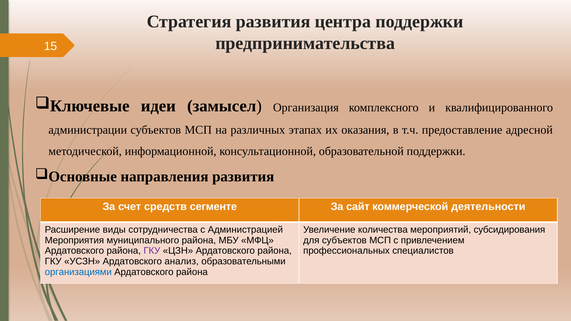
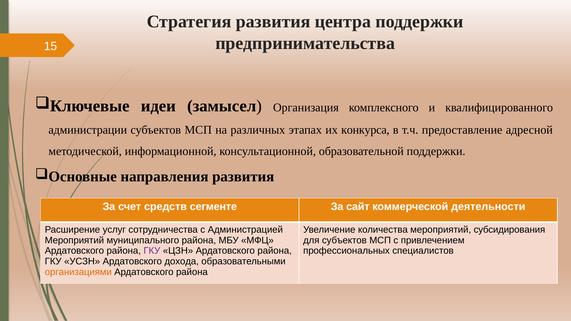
оказания: оказания -> конкурса (365, 130)
виды: виды -> услуг (114, 230)
Мероприятия: Мероприятия -> Мероприятий (74, 240)
анализ: анализ -> дохода (182, 261)
организациями colour: blue -> orange (78, 272)
